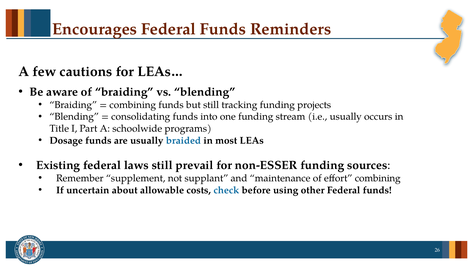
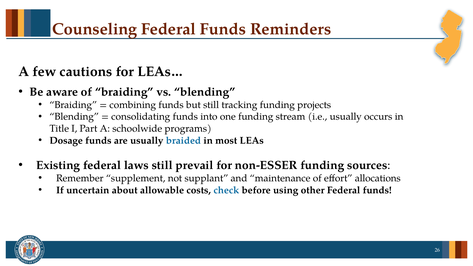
Encourages: Encourages -> Counseling (95, 29)
effort combining: combining -> allocations (378, 178)
